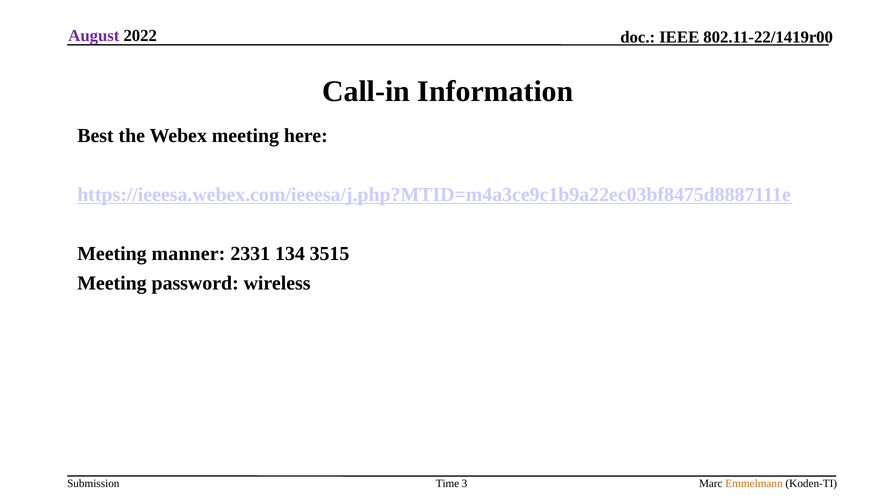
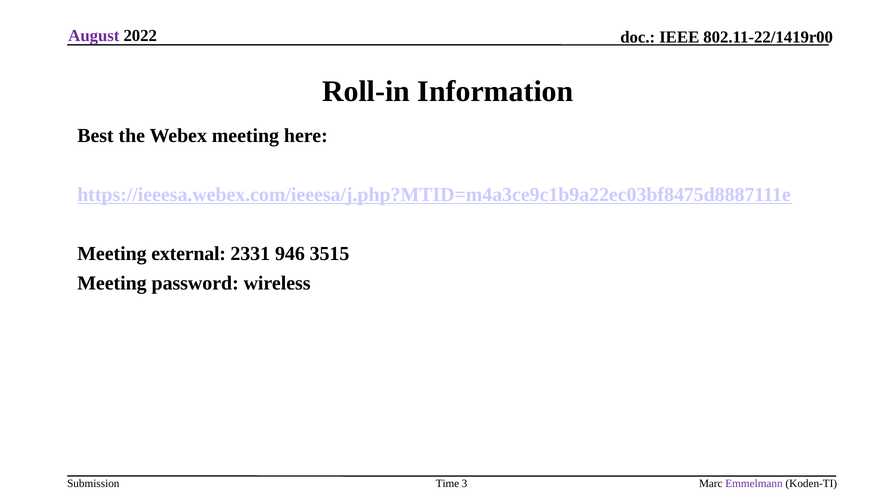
Call-in: Call-in -> Roll-in (366, 92)
manner: manner -> external (189, 254)
134: 134 -> 946 (290, 254)
Emmelmann colour: orange -> purple (754, 483)
